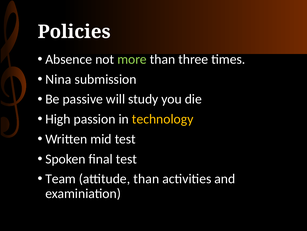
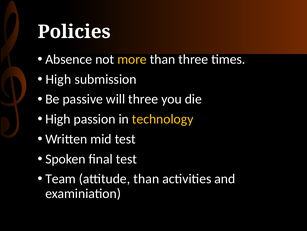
more colour: light green -> yellow (132, 59)
Nina: Nina -> High (58, 79)
will study: study -> three (143, 99)
